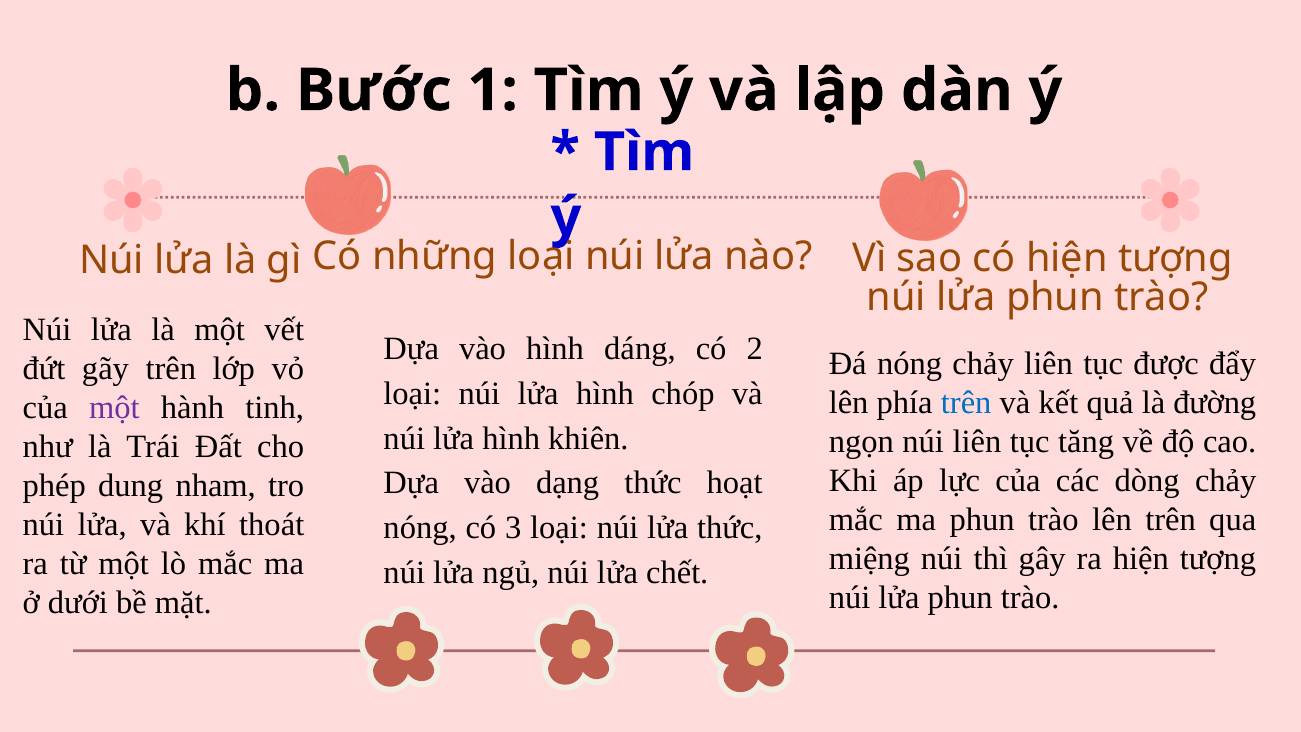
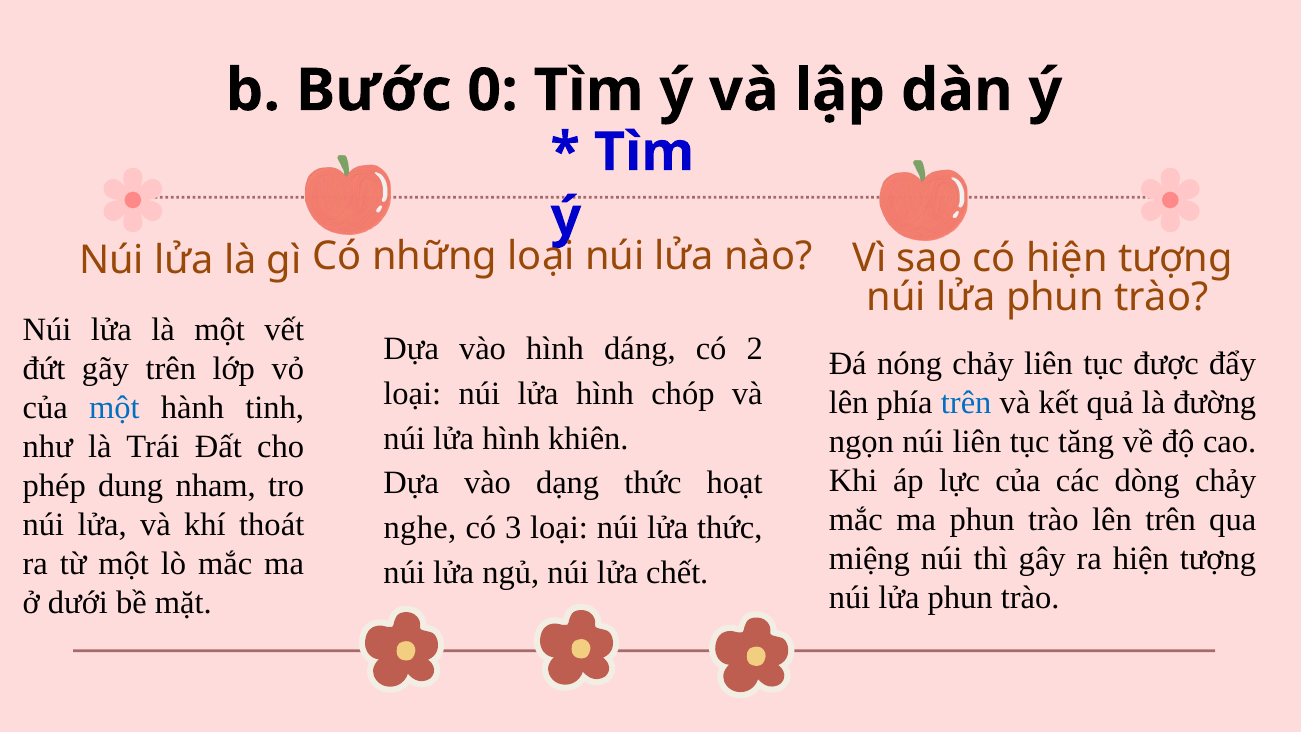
1: 1 -> 0 (493, 91)
một colour: purple -> blue (114, 407)
nóng: nóng -> nghe (420, 528)
